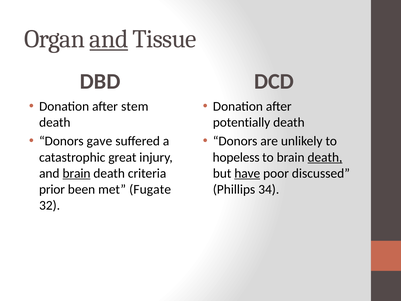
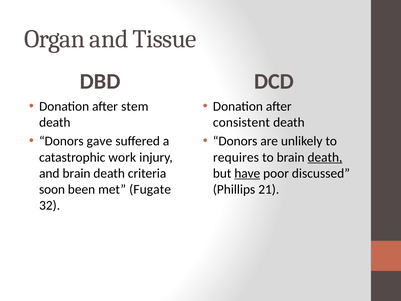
and underline: present -> none (109, 39)
potentially: potentially -> consistent (241, 122)
great: great -> work (122, 157)
hopeless: hopeless -> requires (236, 157)
brain underline: present -> none (77, 173)
prior: prior -> soon (52, 189)
34: 34 -> 21 (269, 189)
